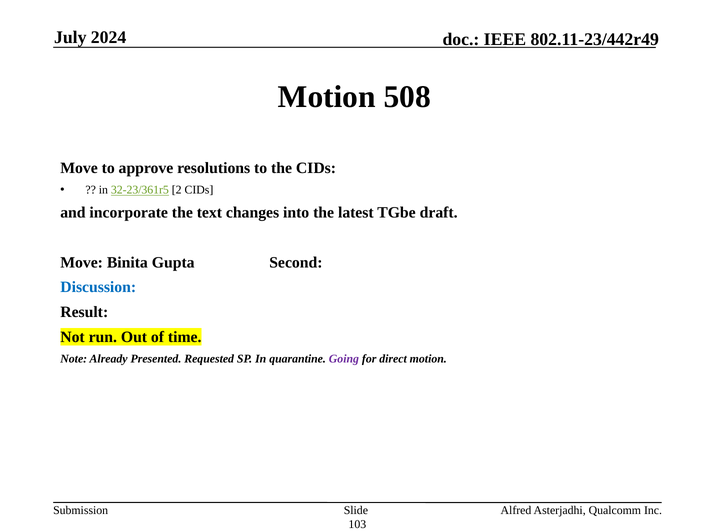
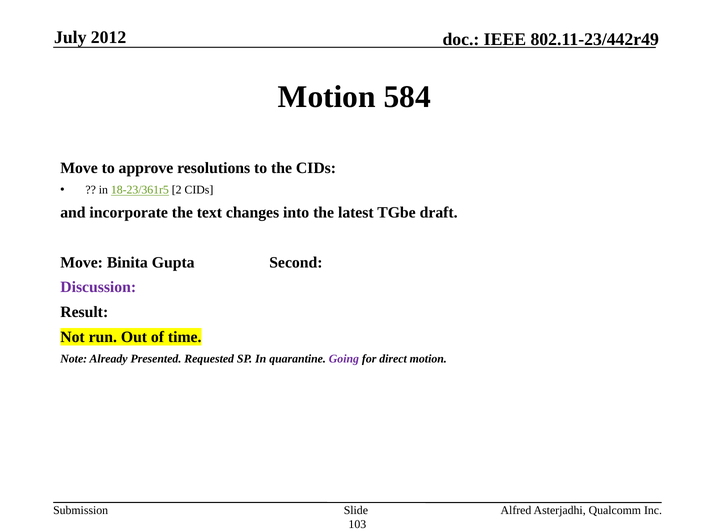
2024: 2024 -> 2012 (109, 38)
508: 508 -> 584 (407, 97)
32-23/361r5: 32-23/361r5 -> 18-23/361r5 (140, 190)
Discussion colour: blue -> purple (98, 287)
